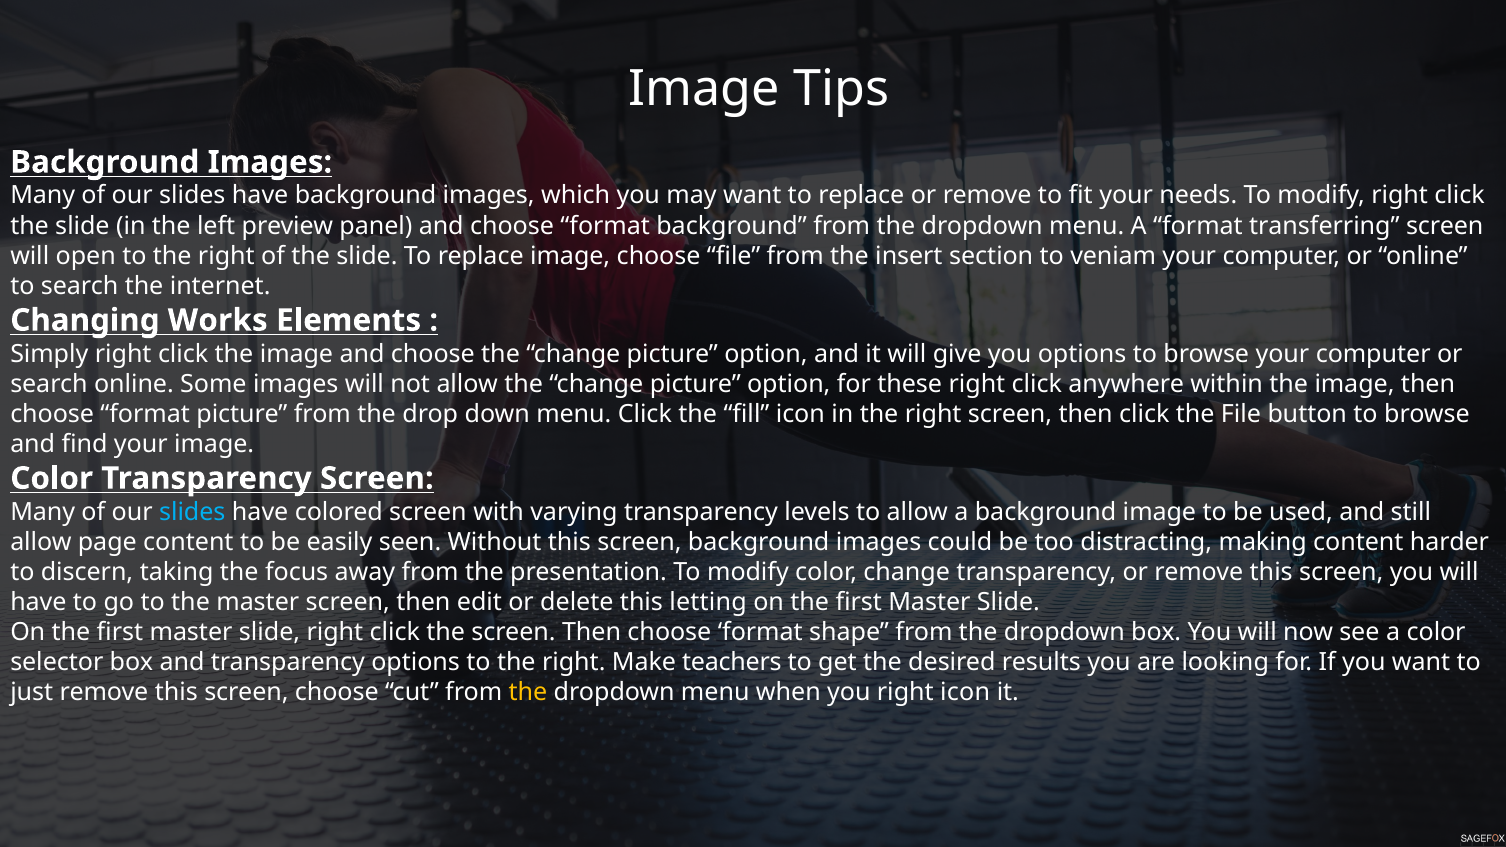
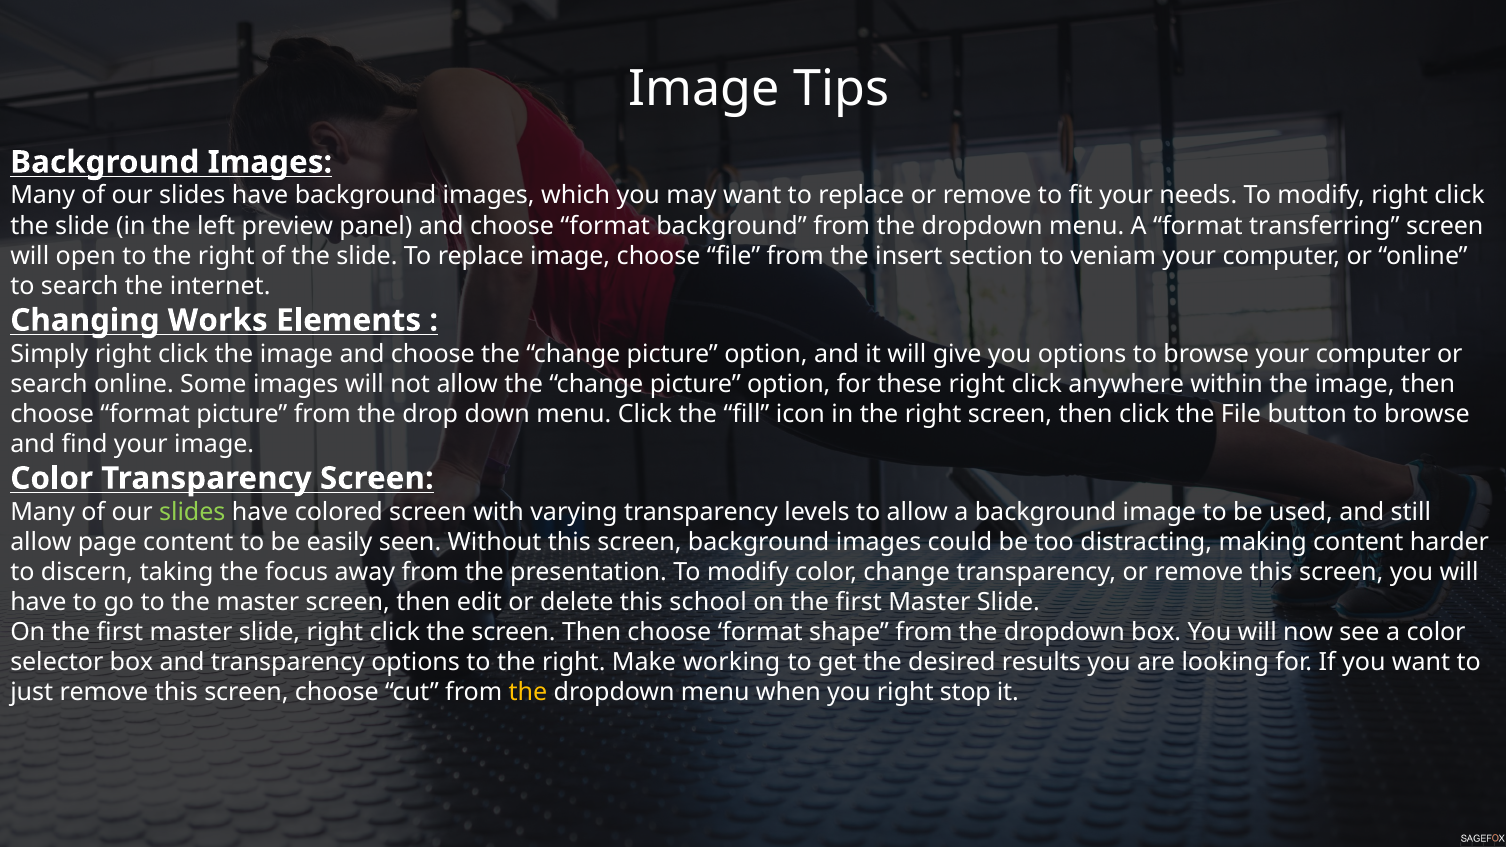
slides colour: light blue -> light green (192, 512)
letting: letting -> school (708, 602)
teachers: teachers -> working (732, 662)
right icon: icon -> stop (965, 692)
